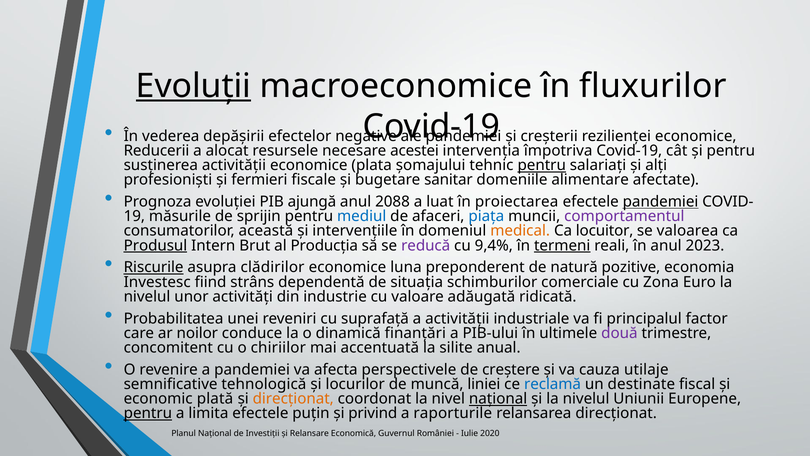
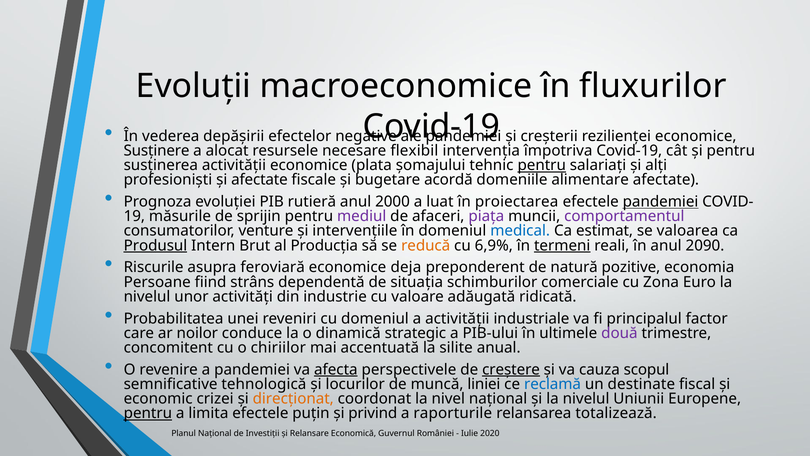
Evoluții underline: present -> none (193, 86)
Reducerii: Reducerii -> Susținere (157, 151)
acestei: acestei -> flexibil (414, 151)
și fermieri: fermieri -> afectate (259, 180)
sanitar: sanitar -> acordă (448, 180)
ajungă: ajungă -> rutieră (312, 202)
2088: 2088 -> 2000 (393, 202)
mediul colour: blue -> purple (362, 216)
piața colour: blue -> purple (486, 216)
această: această -> venture (266, 231)
medical colour: orange -> blue (520, 231)
locuitor: locuitor -> estimat (605, 231)
reducă colour: purple -> orange (426, 245)
9,4%: 9,4% -> 6,9% (494, 245)
2023: 2023 -> 2090 (705, 245)
Riscurile underline: present -> none (154, 267)
clădirilor: clădirilor -> feroviară (273, 267)
luna: luna -> deja (406, 267)
Investesc: Investesc -> Persoane (157, 282)
cu suprafață: suprafață -> domeniul (375, 318)
finanțări: finanțări -> strategic (415, 333)
afecta underline: none -> present (336, 369)
creștere underline: none -> present (511, 369)
utilaje: utilaje -> scopul (646, 369)
plată: plată -> crizei (215, 398)
național underline: present -> none (498, 398)
relansarea direcționat: direcționat -> totalizează (616, 413)
